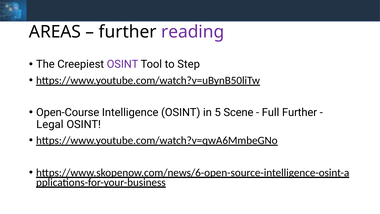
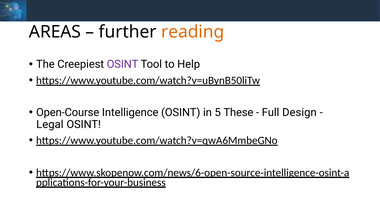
reading colour: purple -> orange (193, 32)
Step: Step -> Help (189, 64)
Scene: Scene -> These (238, 112)
Full Further: Further -> Design (299, 112)
